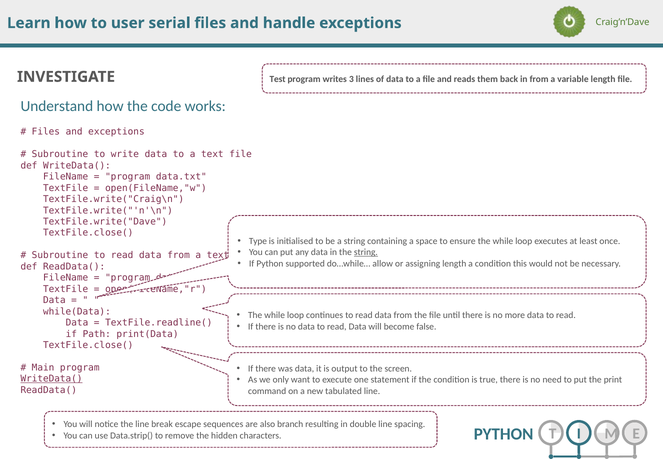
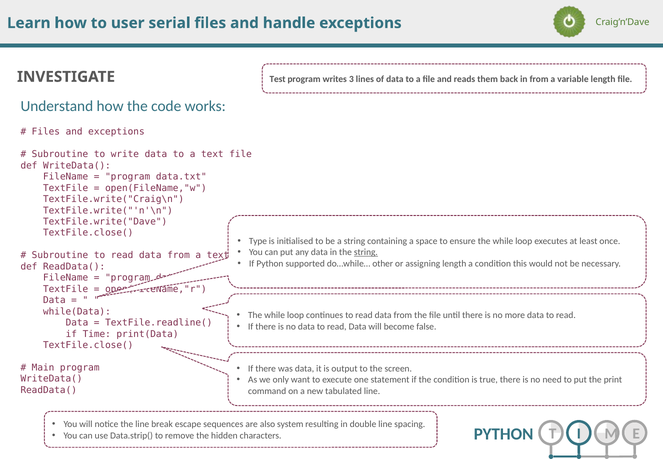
allow: allow -> other (383, 264)
Path: Path -> Time (97, 334)
WriteData( underline: present -> none (52, 379)
branch: branch -> system (290, 424)
